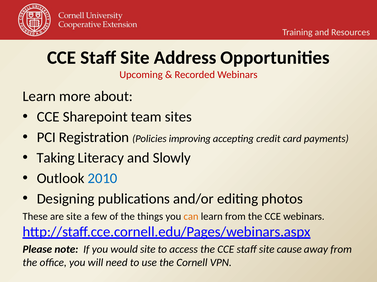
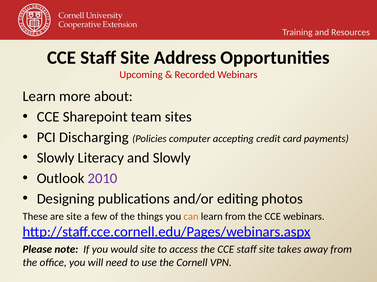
Registration: Registration -> Discharging (94, 138)
improving: improving -> computer (190, 139)
Taking: Taking -> Slowly (56, 158)
2010 colour: blue -> purple (103, 179)
cause: cause -> takes (289, 250)
